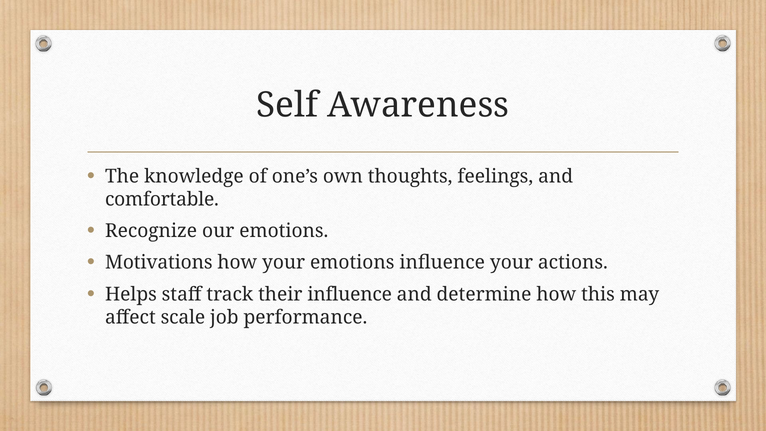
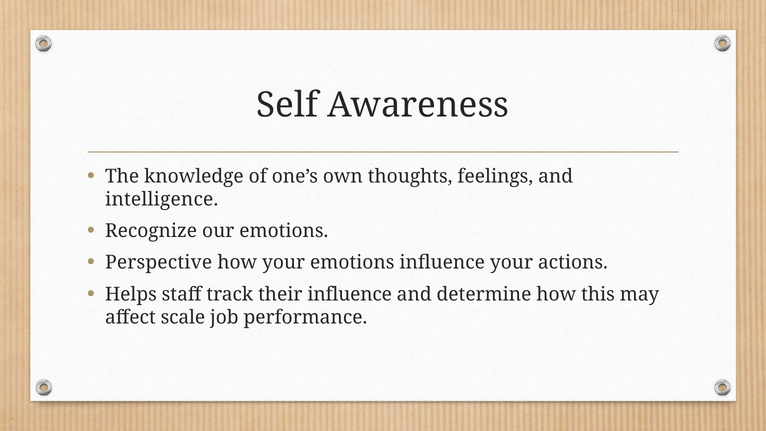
comfortable: comfortable -> intelligence (162, 199)
Motivations: Motivations -> Perspective (159, 263)
